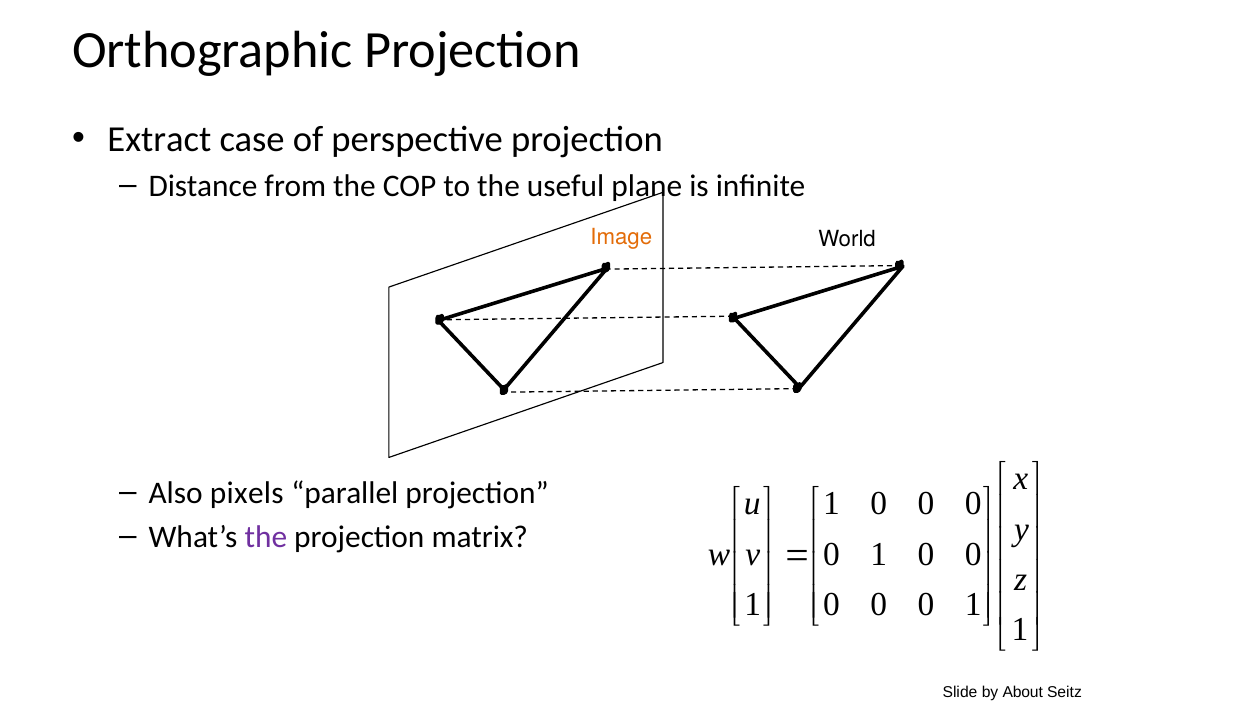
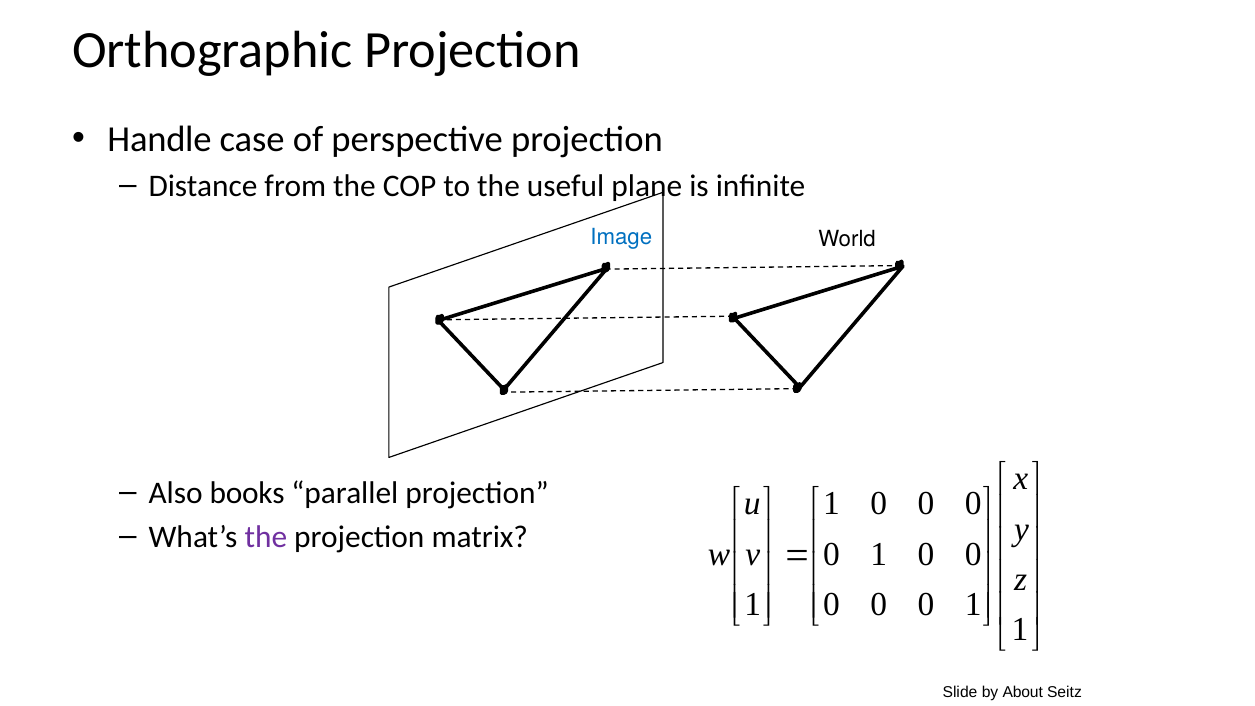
Extract: Extract -> Handle (160, 139)
Image colour: orange -> blue (621, 237)
pixels: pixels -> books (247, 493)
